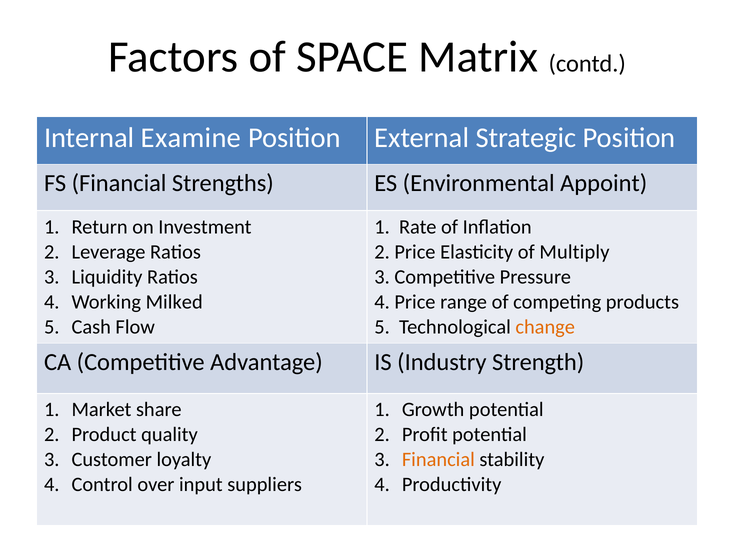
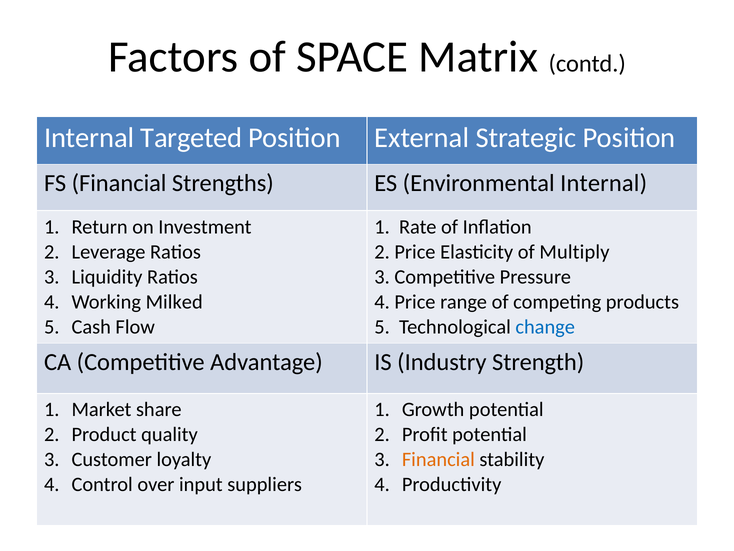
Examine: Examine -> Targeted (191, 138)
Environmental Appoint: Appoint -> Internal (604, 183)
change colour: orange -> blue (545, 327)
